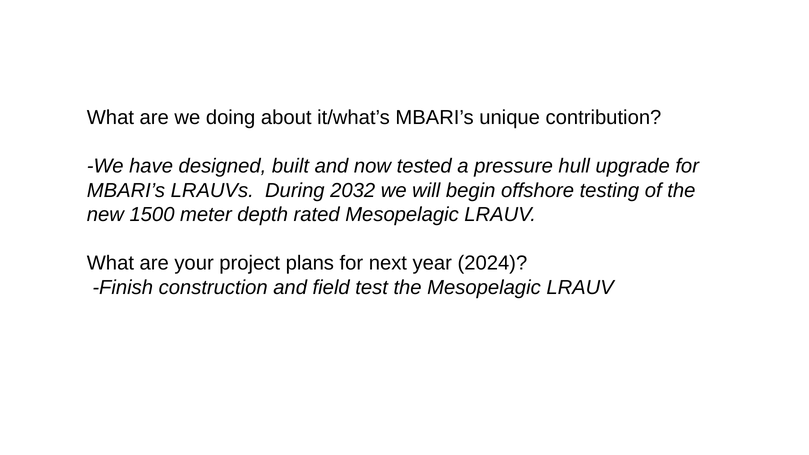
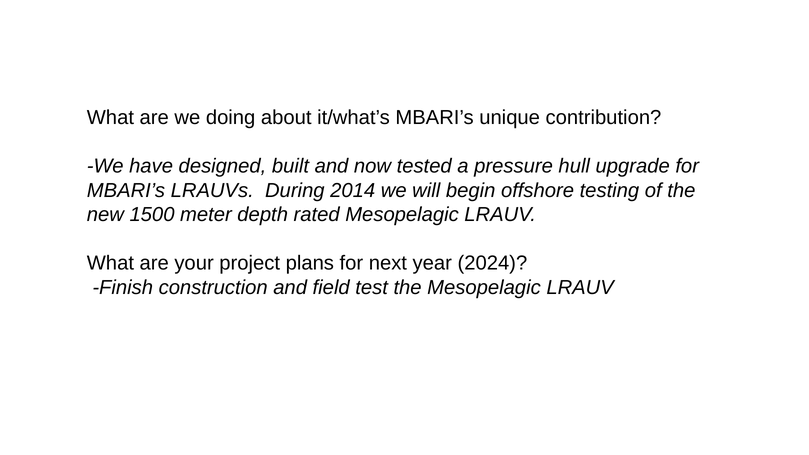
2032: 2032 -> 2014 (353, 190)
